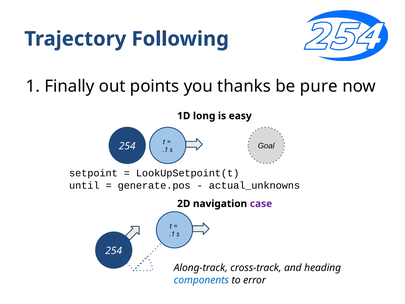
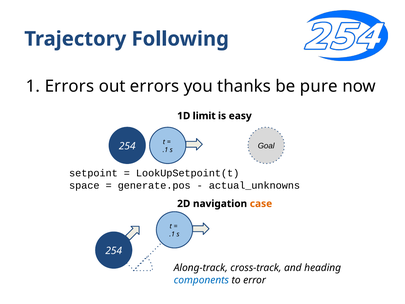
Finally: Finally -> Errors (69, 86)
out points: points -> errors (155, 86)
long: long -> limit (204, 116)
until: until -> space (84, 185)
case colour: purple -> orange (261, 204)
